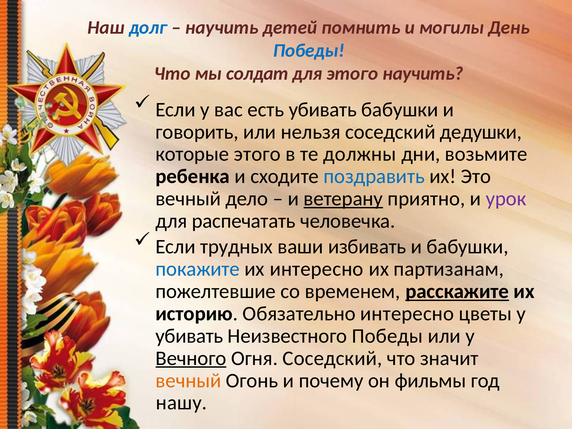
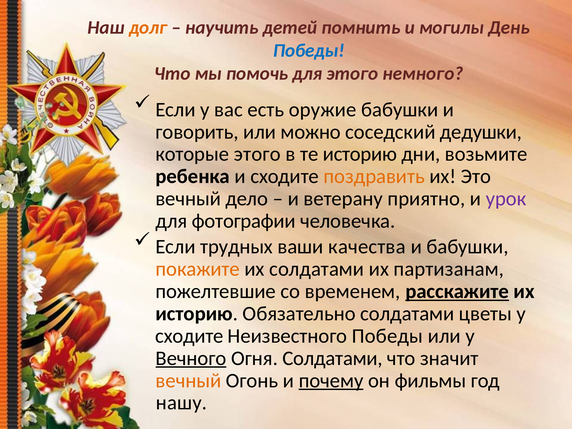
долг colour: blue -> orange (148, 28)
солдат: солдат -> помочь (257, 73)
этого научить: научить -> немного (423, 73)
есть убивать: убивать -> оружие (323, 110)
нельзя: нельзя -> можно (311, 132)
те должны: должны -> историю (360, 154)
поздравить colour: blue -> orange (374, 176)
ветерану underline: present -> none (343, 199)
распечатать: распечатать -> фотографии (244, 221)
избивать: избивать -> качества (367, 247)
покажите colour: blue -> orange (198, 269)
их интересно: интересно -> солдатами (317, 269)
Обязательно интересно: интересно -> солдатами (407, 314)
убивать: убивать -> сходите (189, 336)
Огня Соседский: Соседский -> Солдатами (333, 358)
почему underline: none -> present (331, 381)
